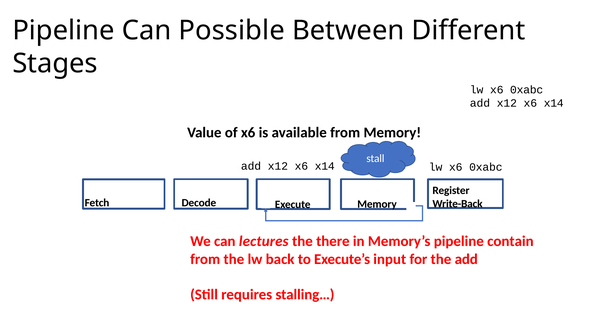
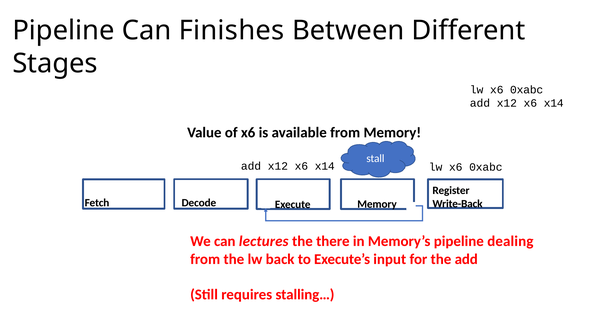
Possible: Possible -> Finishes (232, 31)
contain: contain -> dealing (510, 241)
